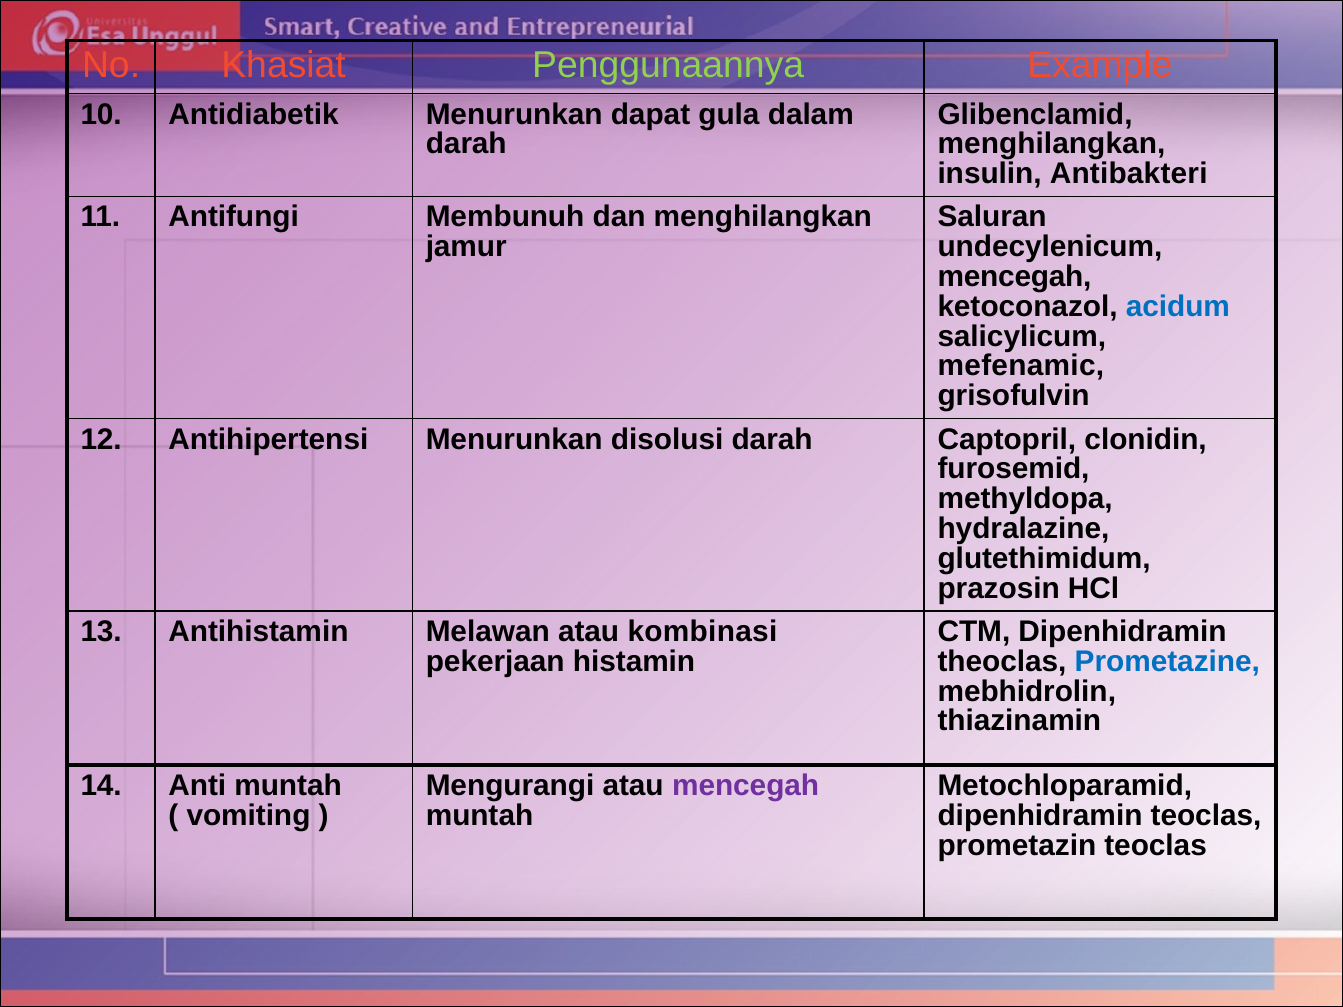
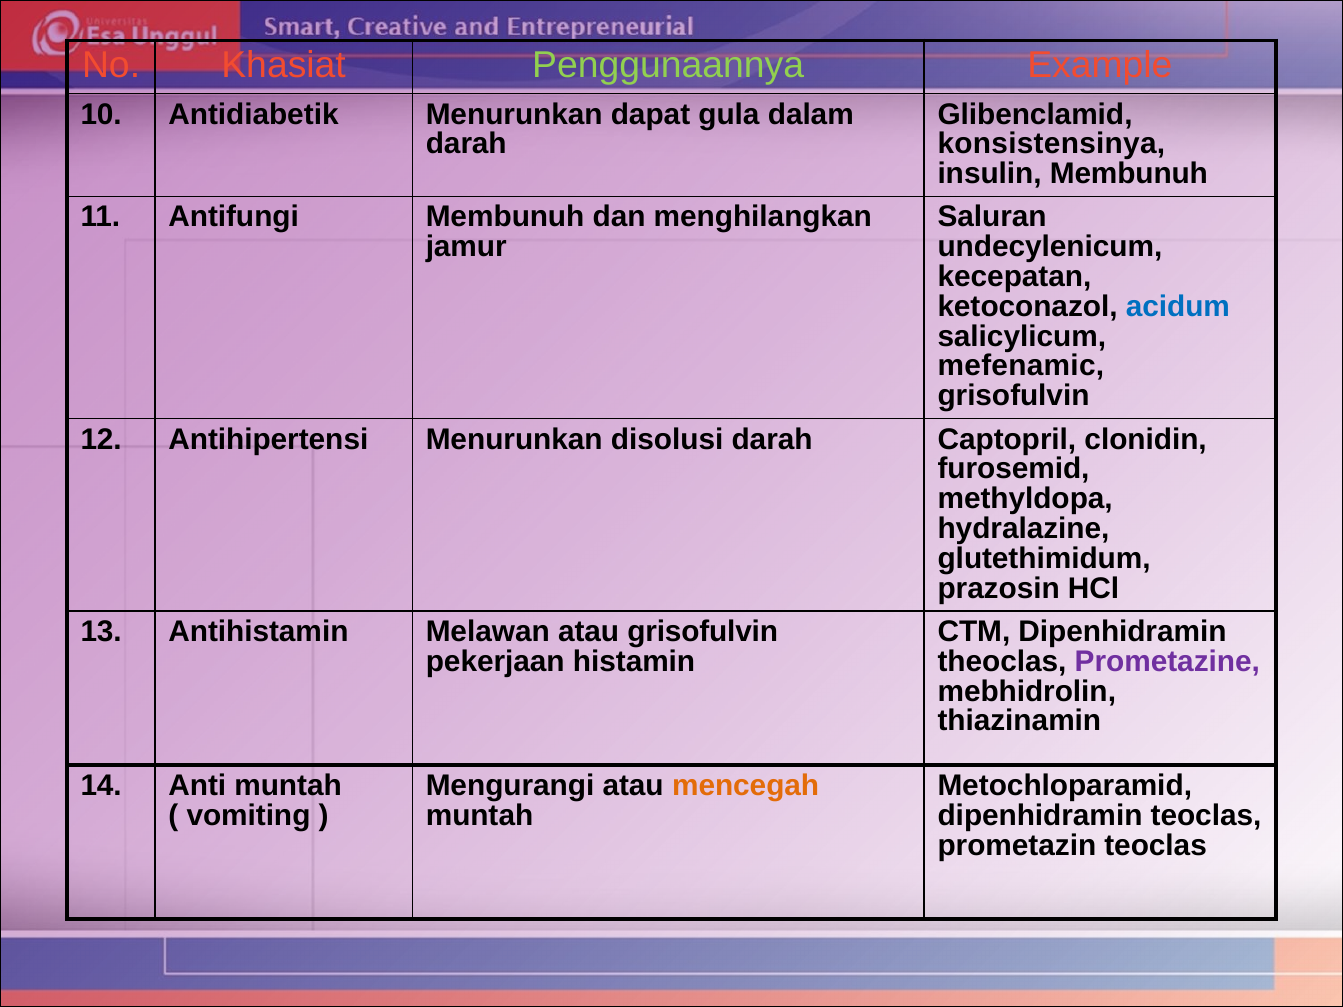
menghilangkan: menghilangkan -> konsistensinya (1051, 144)
insulin Antibakteri: Antibakteri -> Membunuh (1129, 174)
mencegah: mencegah -> kecepatan (1014, 277)
atau kombinasi: kombinasi -> grisofulvin (703, 632)
Prometazine colour: blue -> purple (1167, 662)
mencegah colour: purple -> orange (746, 786)
